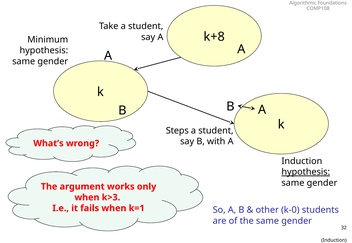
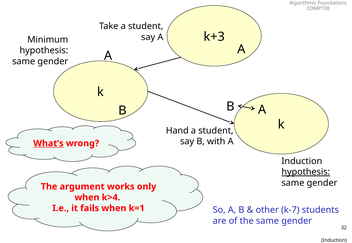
k+8: k+8 -> k+3 (214, 37)
Steps: Steps -> Hand (177, 131)
What’s underline: none -> present (48, 144)
k>3: k>3 -> k>4 (111, 198)
k-0: k-0 -> k-7 (290, 211)
